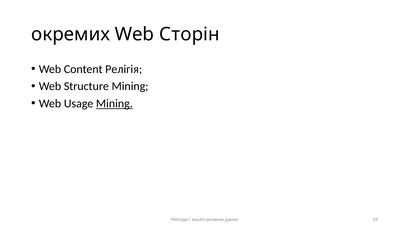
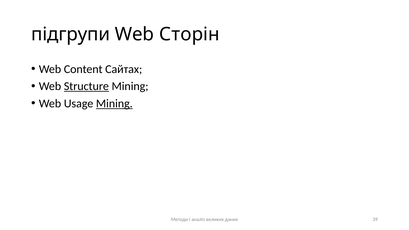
окремих: окремих -> підгрупи (71, 34)
Релігія: Релігія -> Сайтах (124, 69)
Structure underline: none -> present (86, 86)
